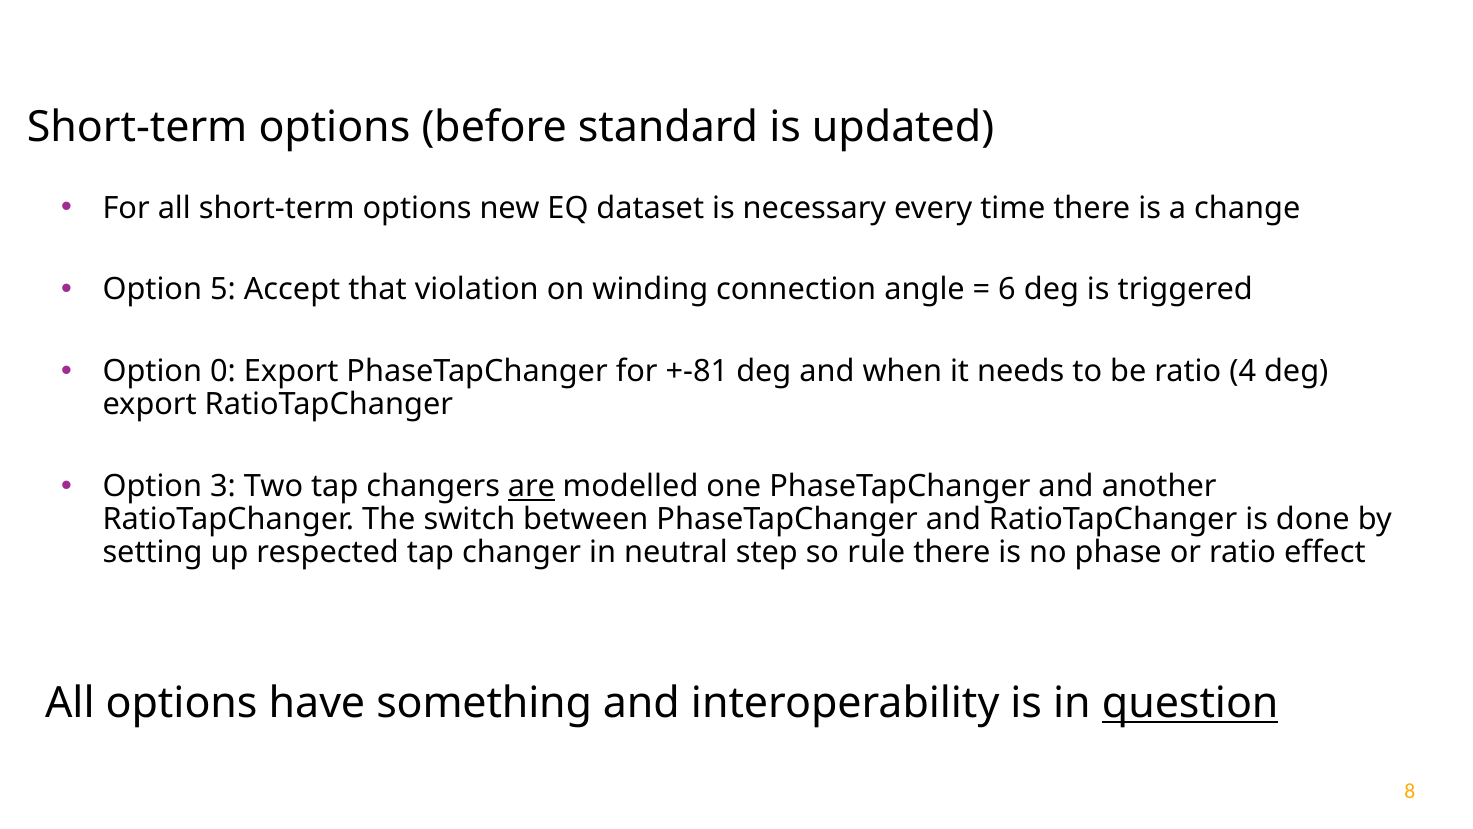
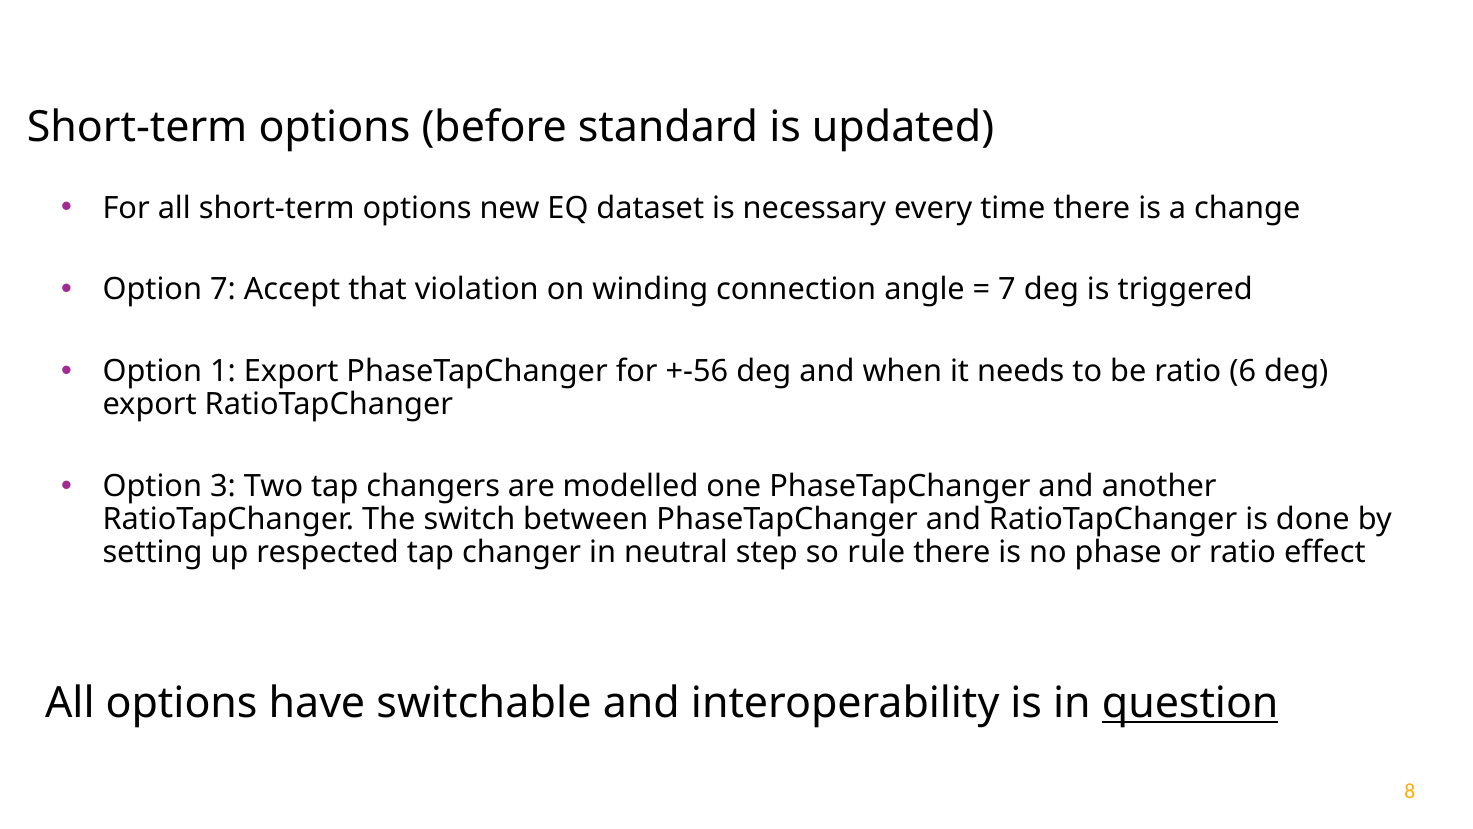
Option 5: 5 -> 7 (223, 290)
6: 6 -> 7 (1007, 290)
0: 0 -> 1 (223, 371)
+-81: +-81 -> +-56 (697, 371)
4: 4 -> 6 (1243, 371)
are underline: present -> none (531, 486)
something: something -> switchable (484, 703)
